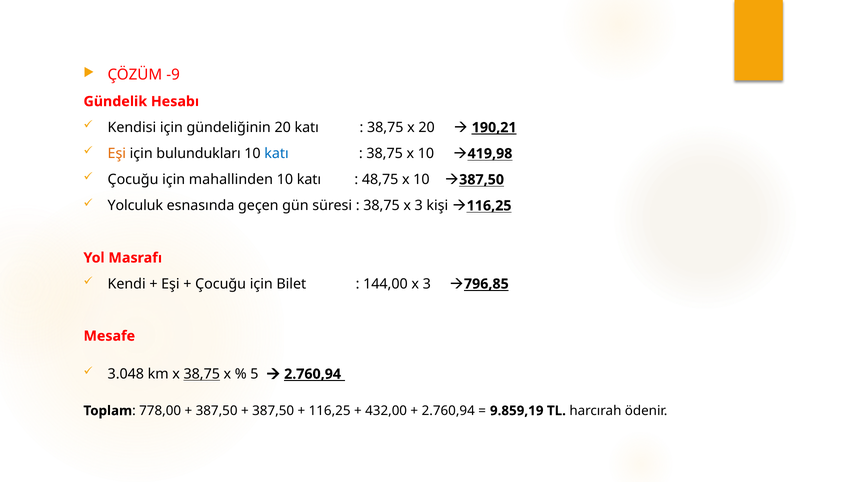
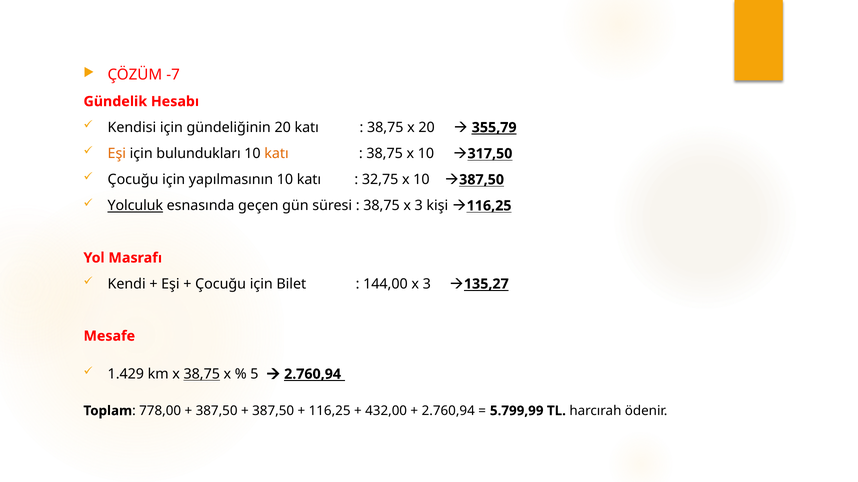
-9: -9 -> -7 (173, 75)
190,21: 190,21 -> 355,79 (494, 128)
katı colour: blue -> orange (277, 154)
419,98: 419,98 -> 317,50 (490, 154)
mahallinden: mahallinden -> yapılmasının (231, 180)
48,75: 48,75 -> 32,75 (380, 180)
Yolculuk underline: none -> present (135, 206)
796,85: 796,85 -> 135,27 (486, 284)
3.048: 3.048 -> 1.429 (126, 375)
9.859,19: 9.859,19 -> 5.799,99 (517, 411)
